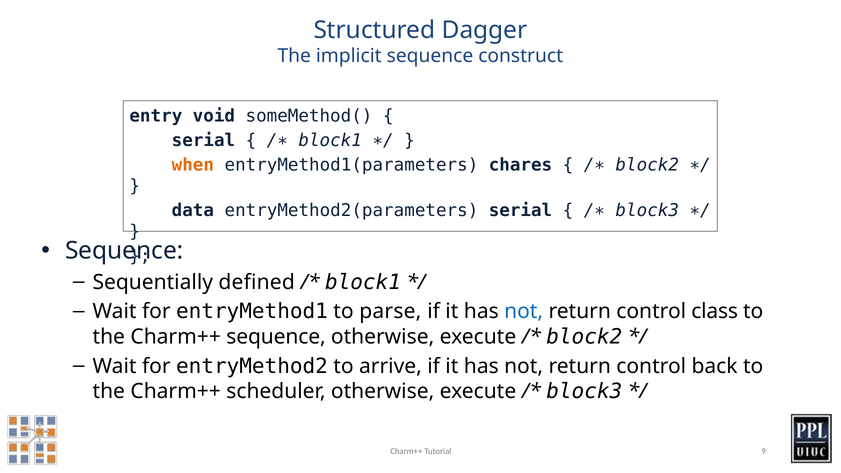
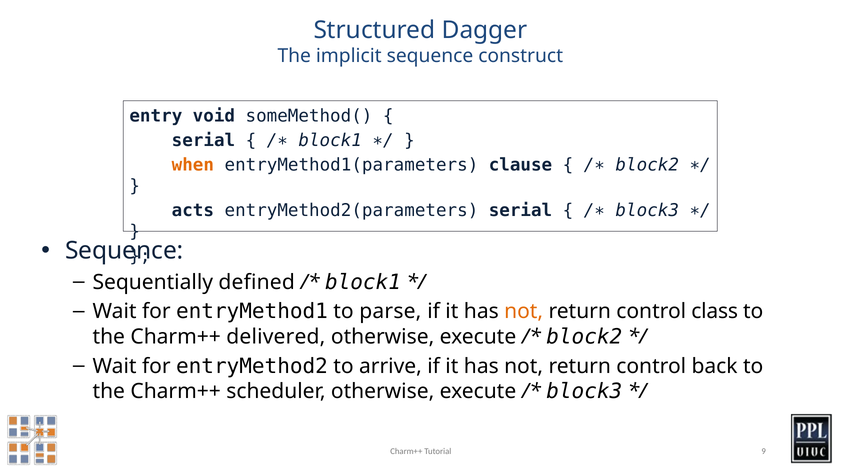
chares: chares -> clause (520, 165)
data: data -> acts (193, 211)
not colour: blue -> orange (524, 312)
Charm++ sequence: sequence -> delivered (276, 337)
